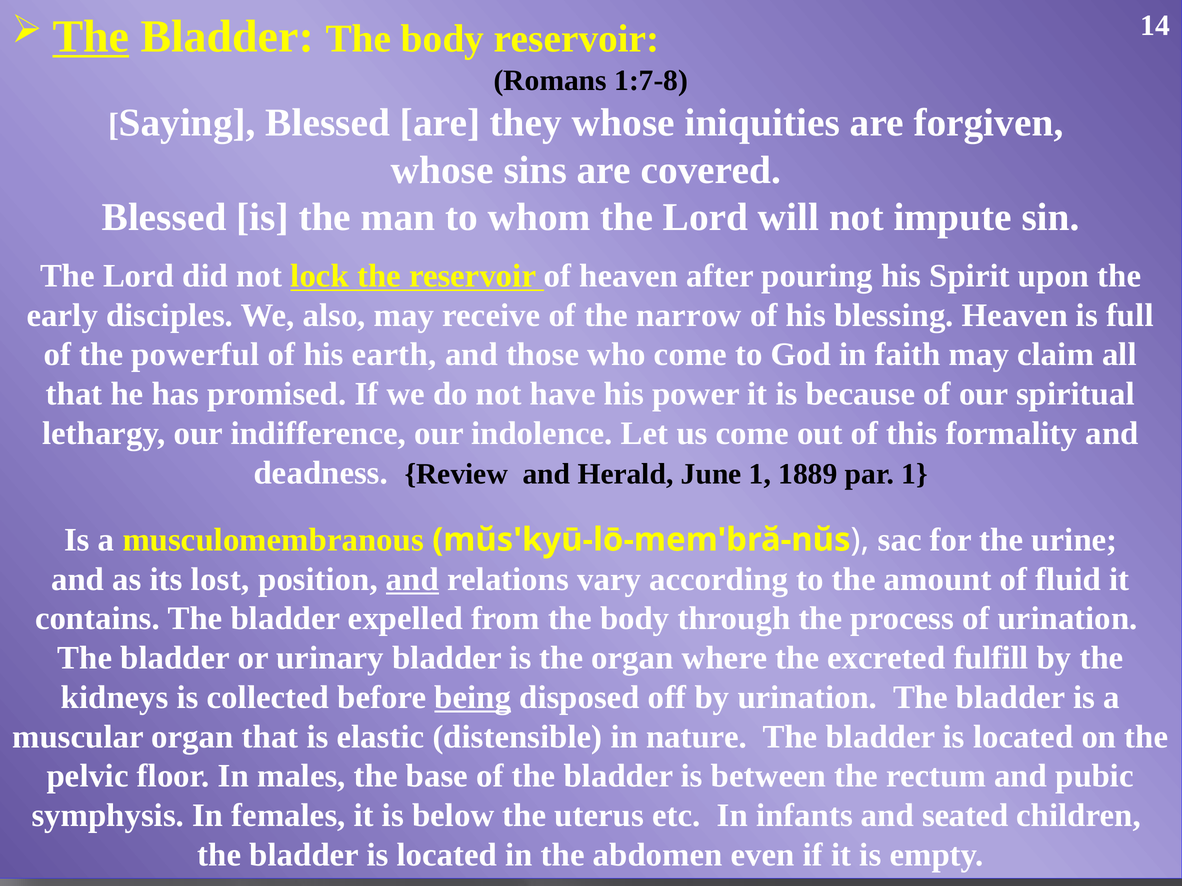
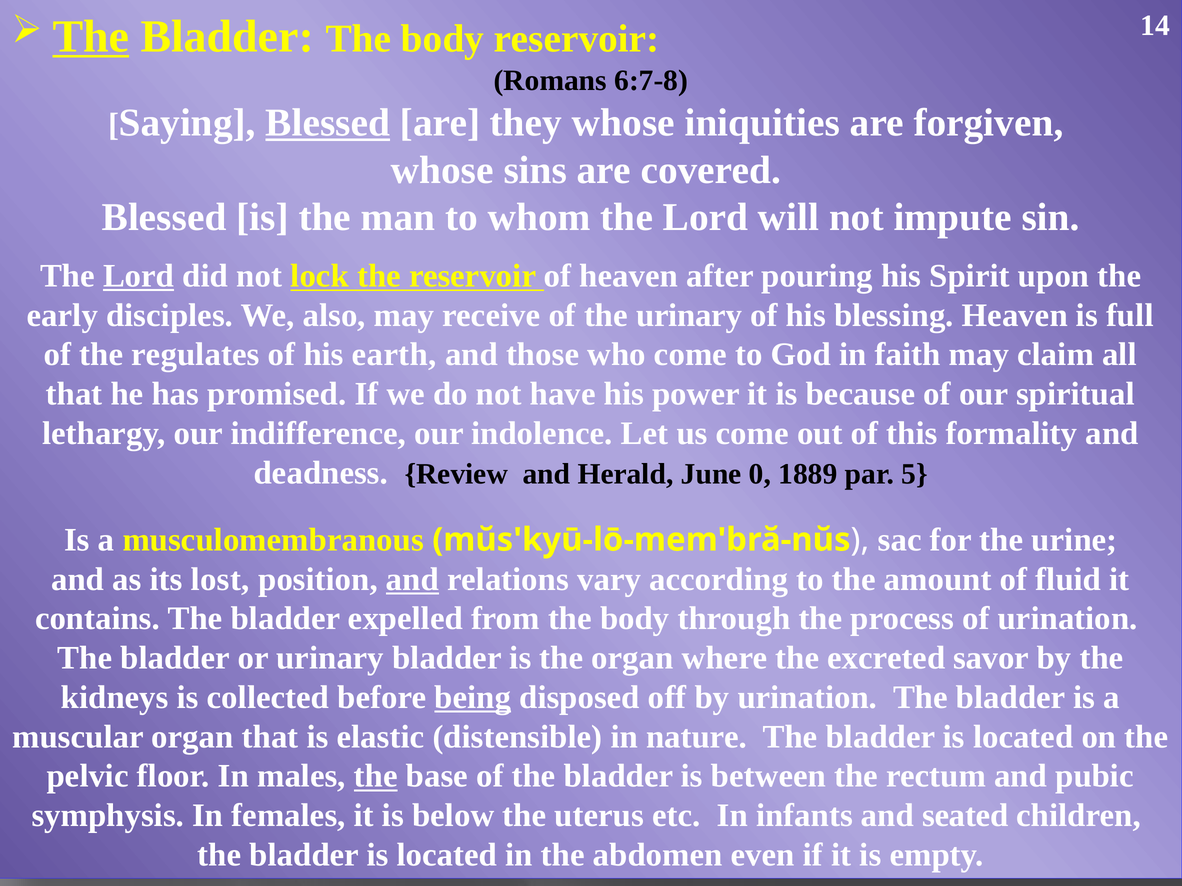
1:7-8: 1:7-8 -> 6:7-8 (651, 81)
Blessed underline: none -> present (328, 123)
Lord underline: none -> present (139, 276)
the narrow: narrow -> urinary (689, 315)
powerful: powerful -> regulates (195, 355)
June 1: 1 -> 0 (760, 474)
par 1: 1 -> 5 (914, 474)
fulfill: fulfill -> savor (991, 658)
the underline: none -> present (376, 777)
